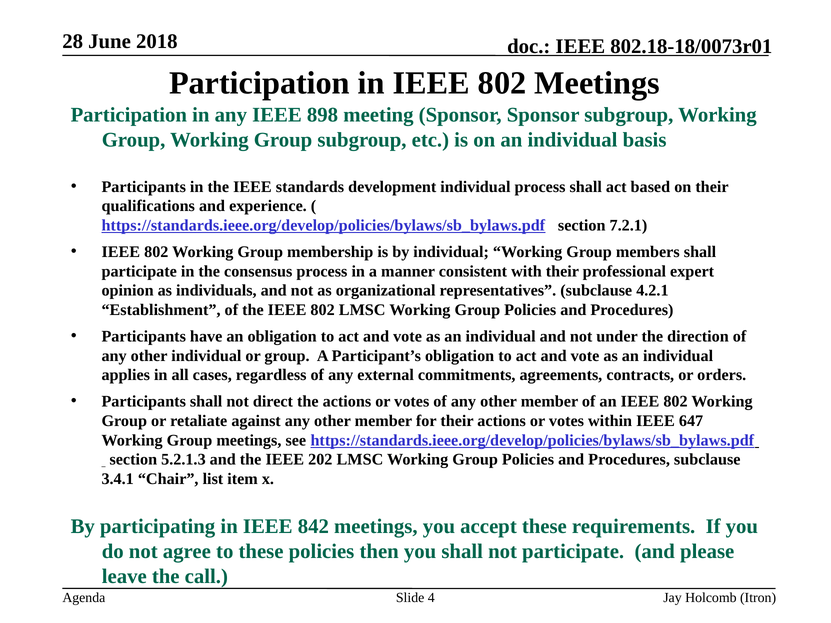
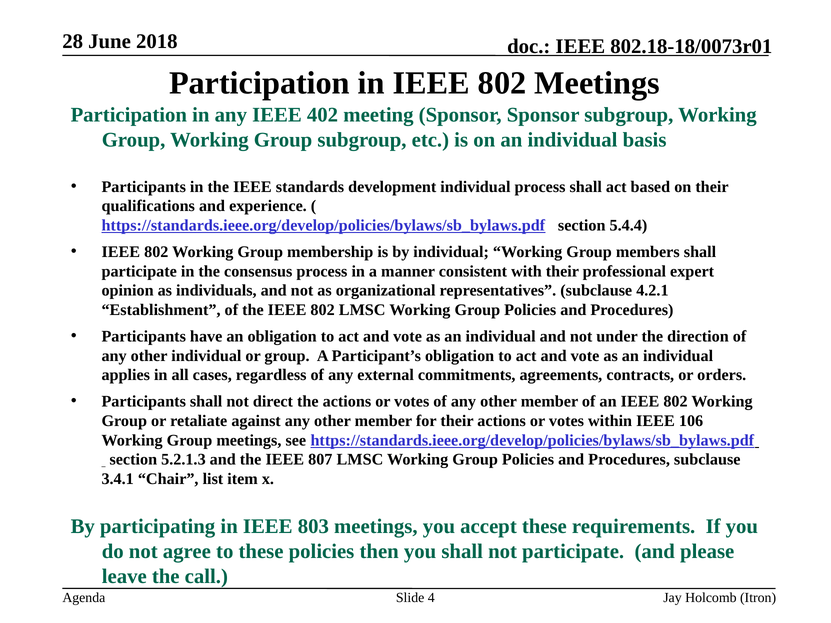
898: 898 -> 402 (323, 115)
7.2.1: 7.2.1 -> 5.4.4 (628, 226)
647: 647 -> 106 (691, 421)
202: 202 -> 807 (320, 460)
842: 842 -> 803 (313, 527)
